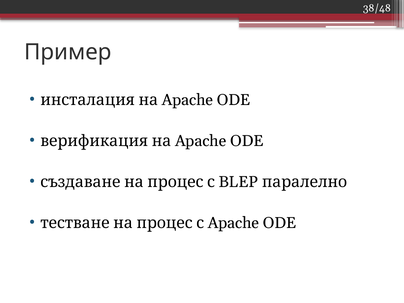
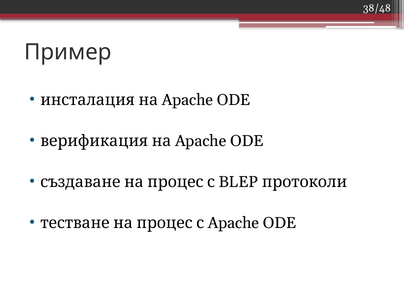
паралелно: паралелно -> протоколи (305, 182)
